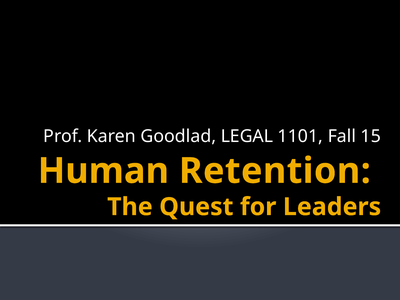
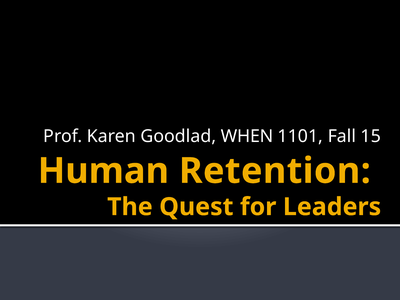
LEGAL: LEGAL -> WHEN (247, 136)
